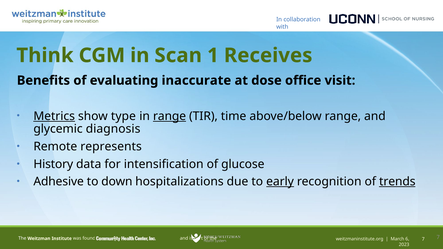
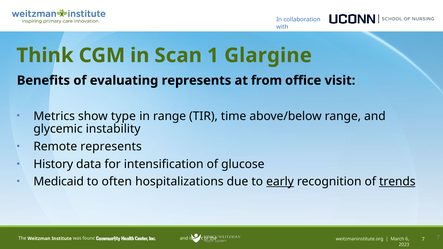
Receives: Receives -> Glargine (268, 55)
evaluating inaccurate: inaccurate -> represents (196, 80)
dose: dose -> from (267, 80)
Metrics underline: present -> none (54, 116)
range underline: present -> none (170, 116)
diagnosis: diagnosis -> instability (113, 129)
Adhesive: Adhesive -> Medicaid (59, 182)
down: down -> often (117, 182)
